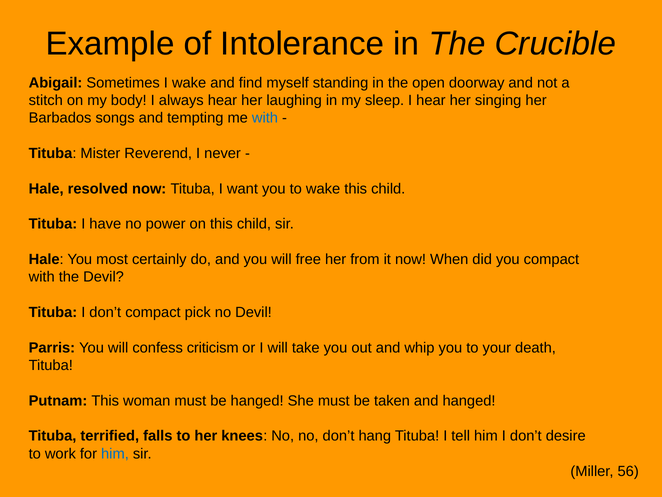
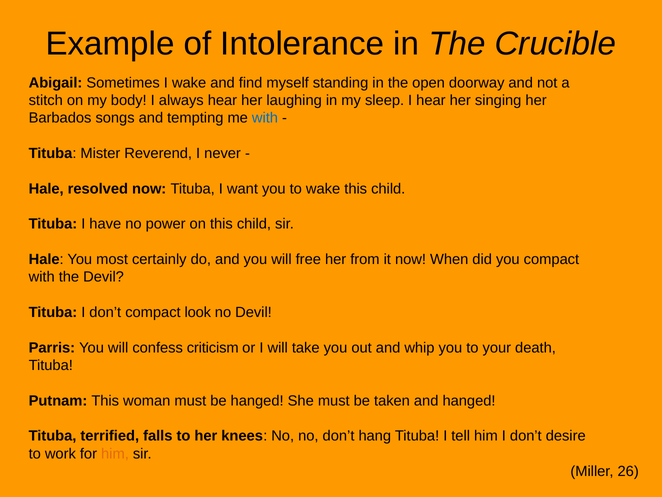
pick: pick -> look (198, 312)
him colour: blue -> orange (115, 453)
56: 56 -> 26 (628, 471)
